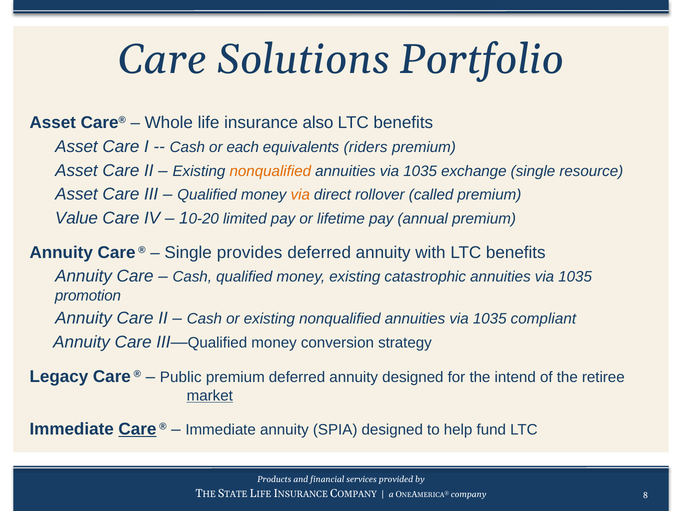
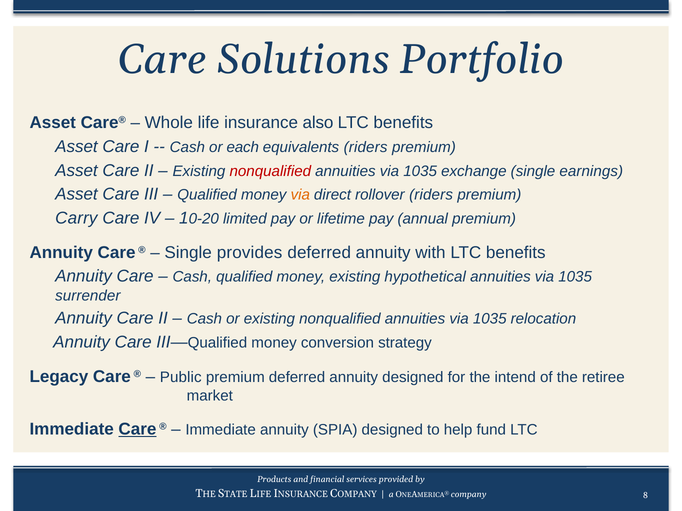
nonqualified colour: orange -> red (270, 171)
resource: resource -> earnings (591, 171)
rollover called: called -> riders (431, 195)
Value: Value -> Carry (76, 218)
catastrophic: catastrophic -> hypothetical (425, 277)
promotion: promotion -> surrender (88, 296)
compliant: compliant -> relocation (543, 319)
market underline: present -> none (210, 396)
